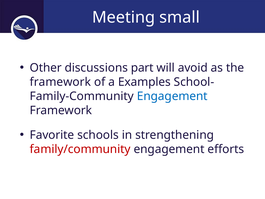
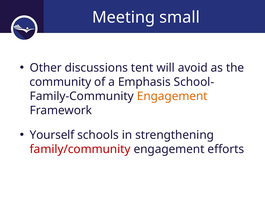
part: part -> tent (142, 68)
framework: framework -> community (60, 82)
Examples: Examples -> Emphasis (144, 82)
Engagement colour: blue -> orange (172, 96)
Favorite: Favorite -> Yourself (52, 135)
